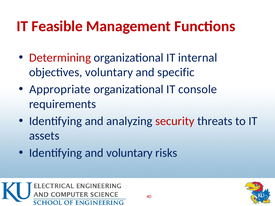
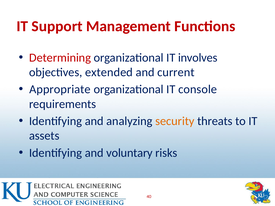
Feasible: Feasible -> Support (57, 26)
internal: internal -> involves (198, 58)
objectives voluntary: voluntary -> extended (109, 72)
specific: specific -> current (176, 72)
security colour: red -> orange (175, 121)
